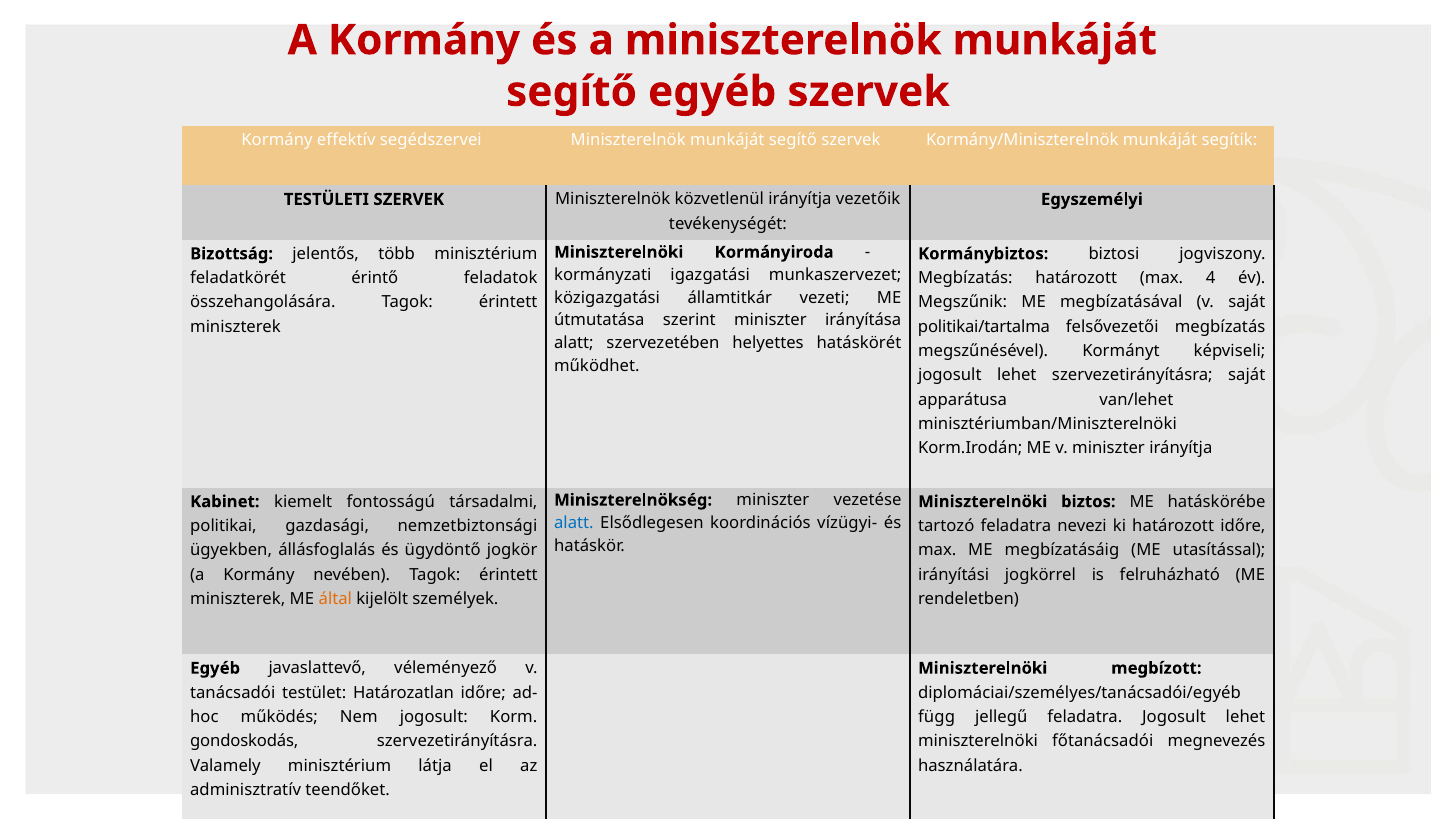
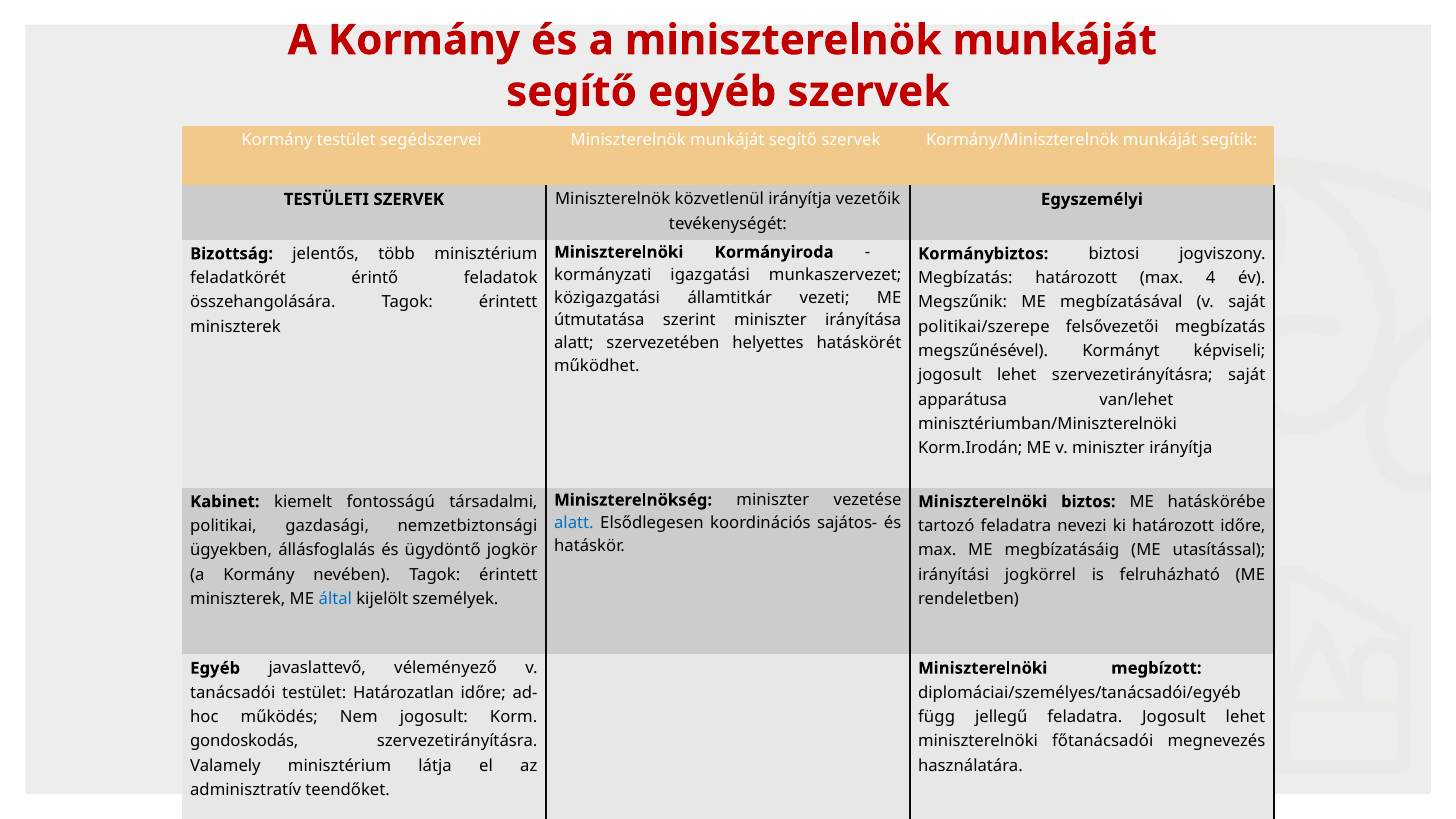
Kormány effektív: effektív -> testület (346, 140)
politikai/tartalma: politikai/tartalma -> politikai/szerepe (984, 327)
vízügyi-: vízügyi- -> sajátos- (847, 523)
által colour: orange -> blue (335, 599)
